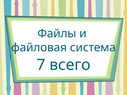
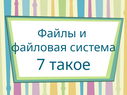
всего: всего -> такое (70, 65)
